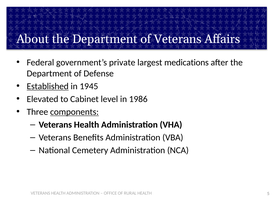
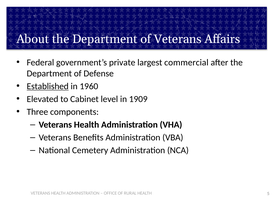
medications: medications -> commercial (186, 62)
1945: 1945 -> 1960 (89, 86)
1986: 1986 -> 1909 (138, 99)
components underline: present -> none (74, 112)
